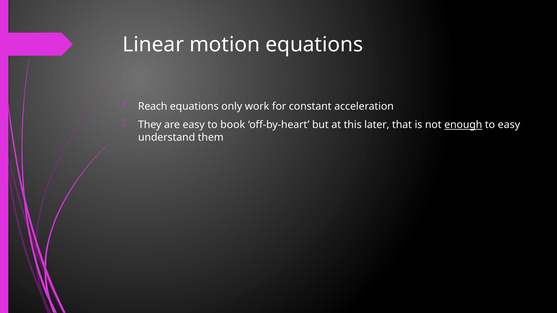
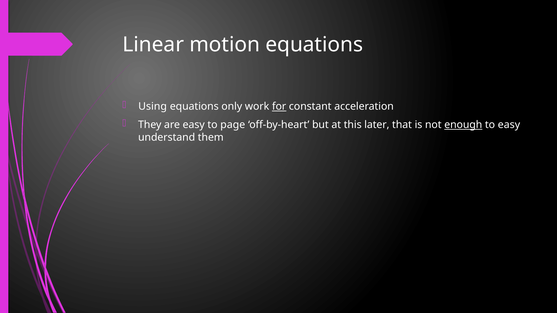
Reach: Reach -> Using (153, 107)
for underline: none -> present (279, 107)
book: book -> page (233, 125)
